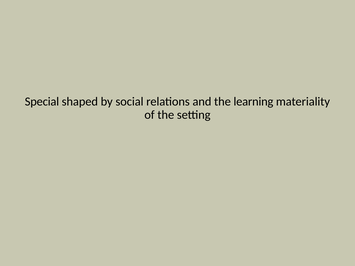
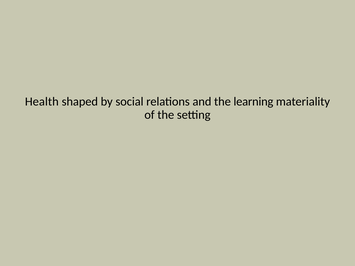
Special: Special -> Health (42, 102)
